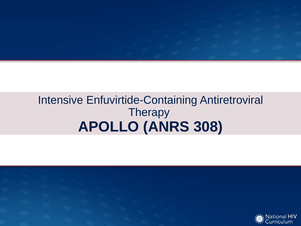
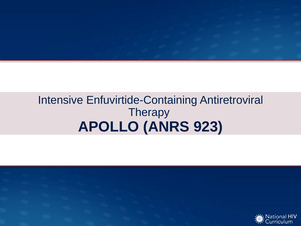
308: 308 -> 923 (208, 127)
